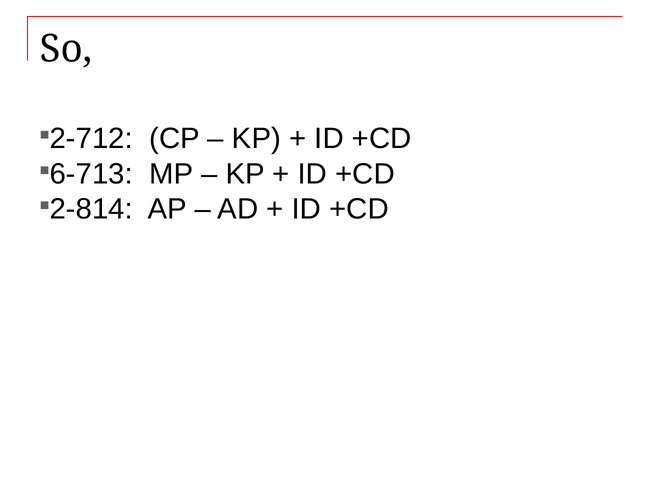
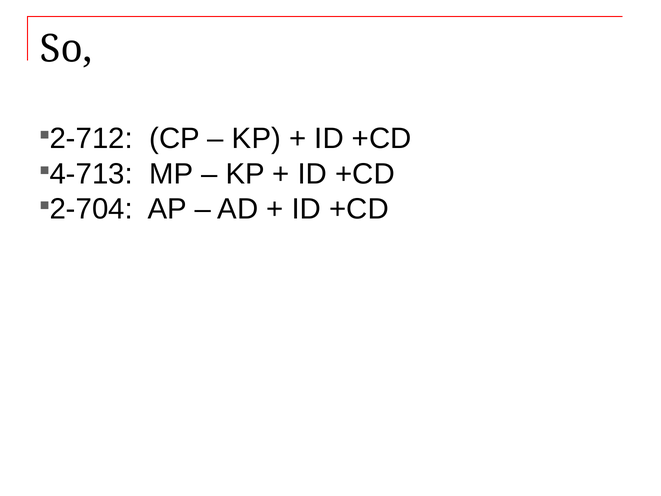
6-713: 6-713 -> 4-713 (91, 174)
2-814: 2-814 -> 2-704 (91, 209)
